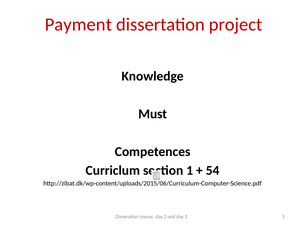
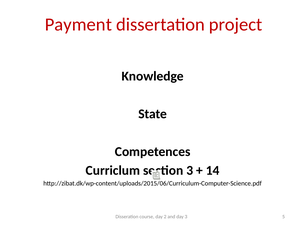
Must: Must -> State (153, 114)
section 1: 1 -> 3 (190, 171)
54: 54 -> 14 (213, 171)
